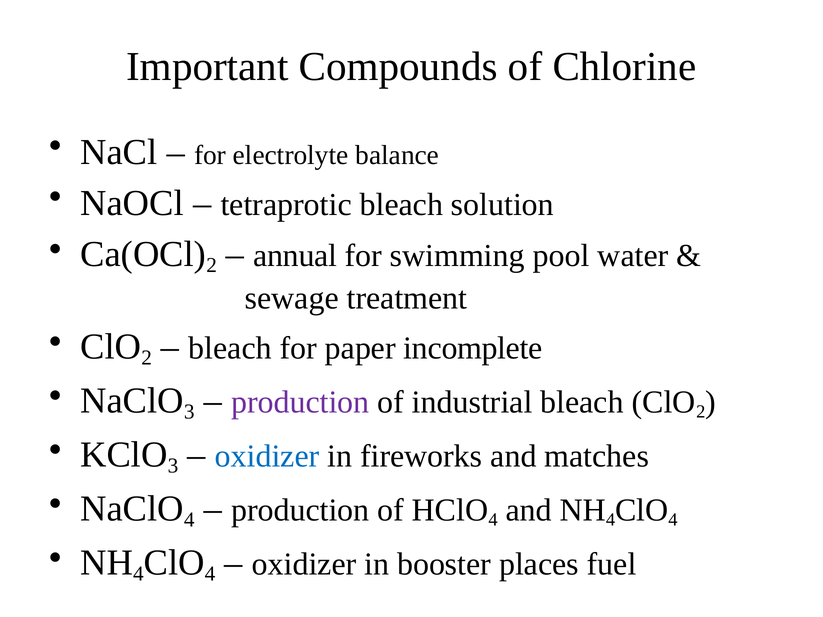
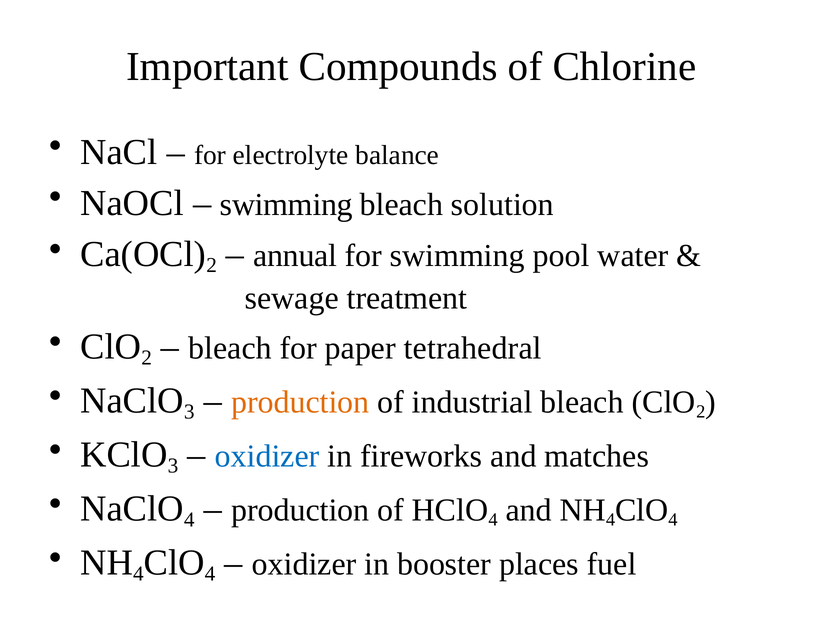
tetraprotic: tetraprotic -> swimming (286, 205)
incomplete: incomplete -> tetrahedral (473, 348)
production colour: purple -> orange (300, 402)
